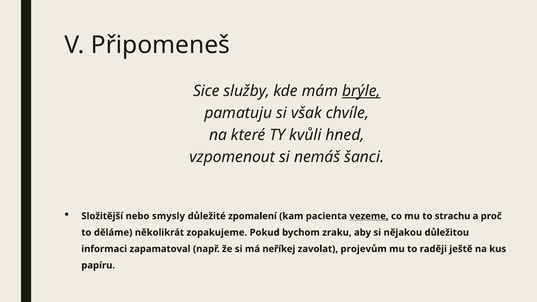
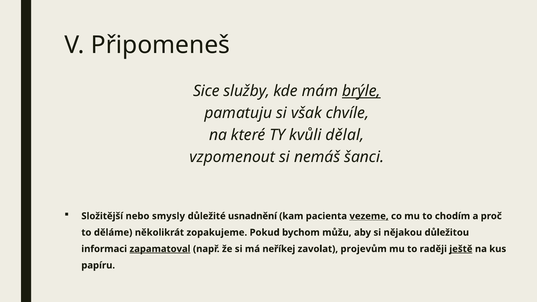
hned: hned -> dělal (345, 135)
zpomalení: zpomalení -> usnadnění (252, 216)
strachu: strachu -> chodím (452, 216)
zraku: zraku -> můžu (337, 233)
zapamatoval underline: none -> present (160, 249)
ještě underline: none -> present (461, 249)
